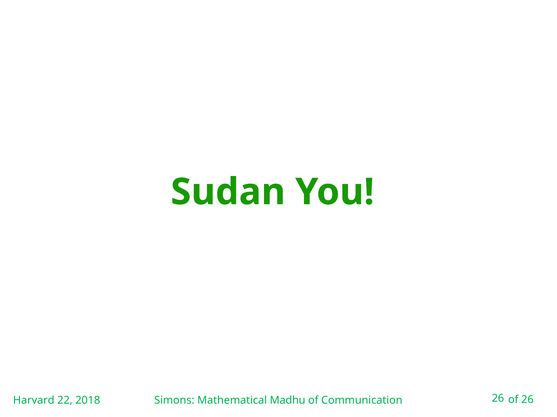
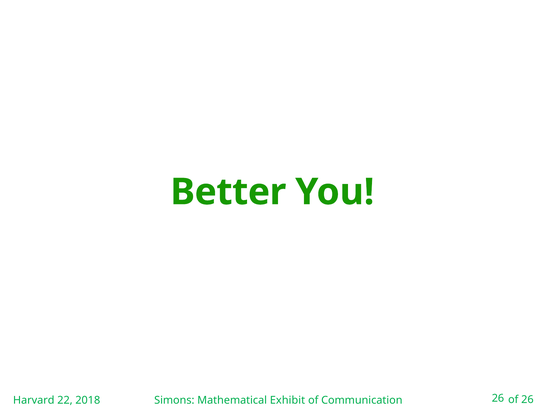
Sudan: Sudan -> Better (228, 192)
Madhu: Madhu -> Exhibit (287, 401)
